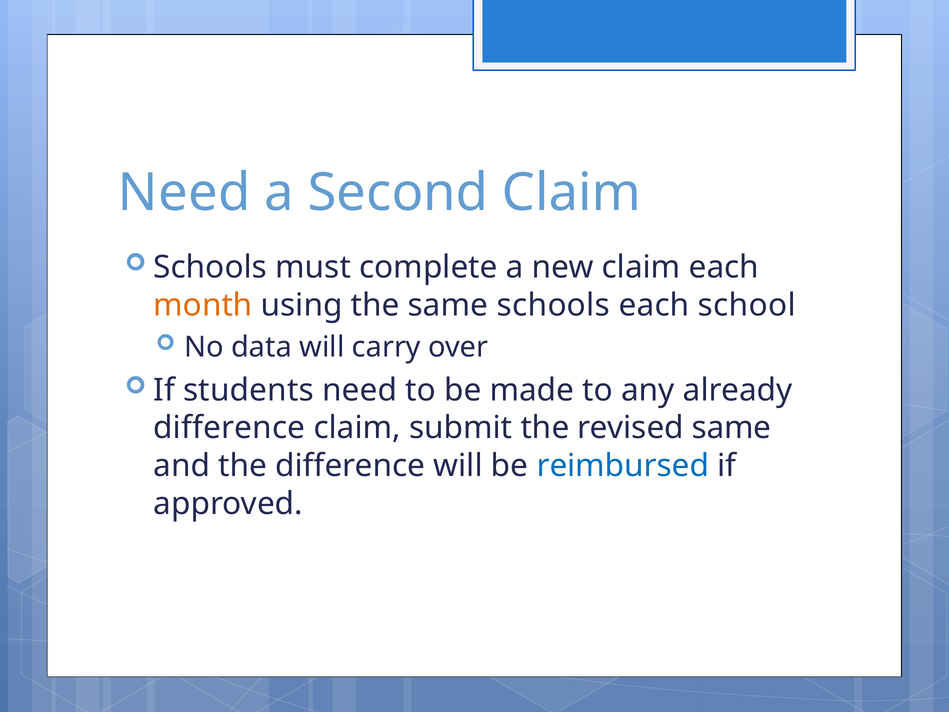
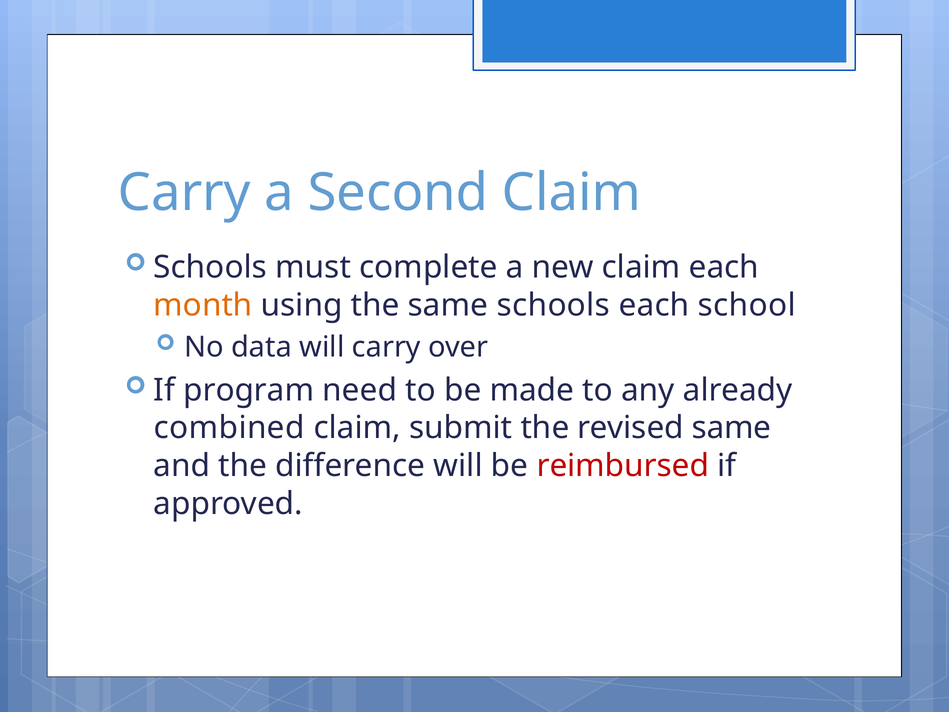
Need: Need -> Carry (184, 193)
students: students -> program (249, 390)
difference: difference -> combined (229, 428)
reimbursed colour: blue -> red (623, 466)
